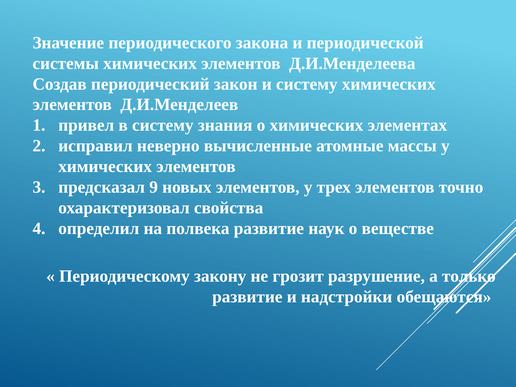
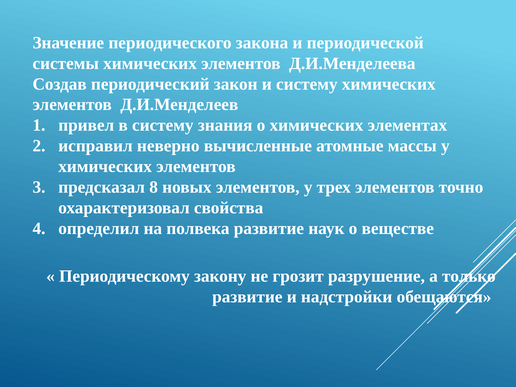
9: 9 -> 8 (154, 187)
